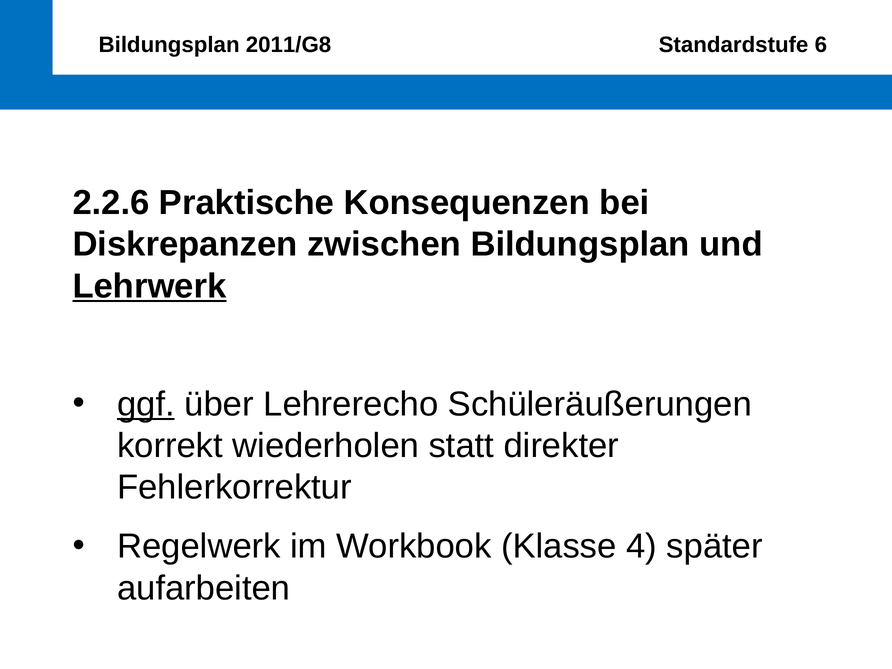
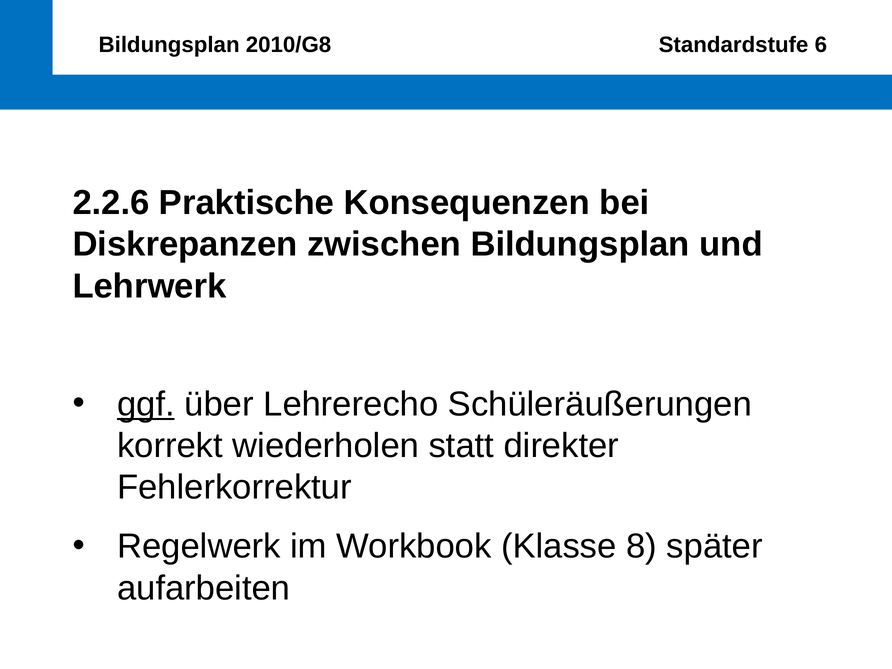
2011/G8: 2011/G8 -> 2010/G8 (289, 45)
Lehrwerk underline: present -> none (149, 286)
4: 4 -> 8 (642, 546)
